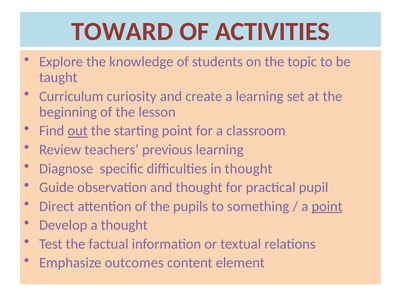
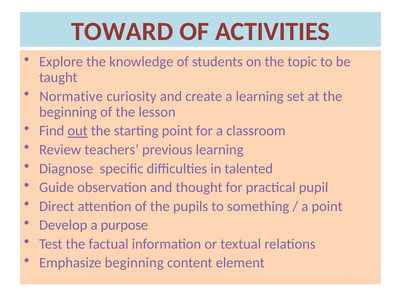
Curriculum: Curriculum -> Normative (71, 96)
in thought: thought -> talented (249, 168)
point underline: present -> none (327, 206)
a thought: thought -> purpose (124, 225)
Emphasize outcomes: outcomes -> beginning (134, 263)
